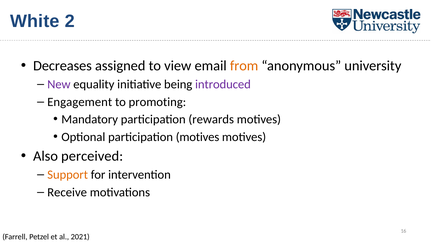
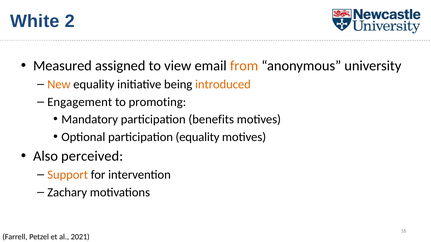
Decreases: Decreases -> Measured (62, 66)
New colour: purple -> orange (59, 85)
introduced colour: purple -> orange (223, 85)
rewards: rewards -> benefits (211, 120)
participation motives: motives -> equality (198, 137)
Receive: Receive -> Zachary (67, 193)
